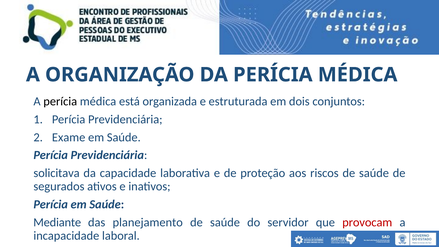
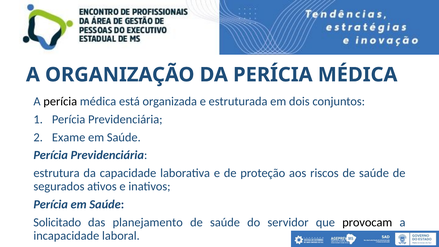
solicitava: solicitava -> estrutura (57, 173)
Mediante: Mediante -> Solicitado (57, 222)
provocam colour: red -> black (367, 222)
